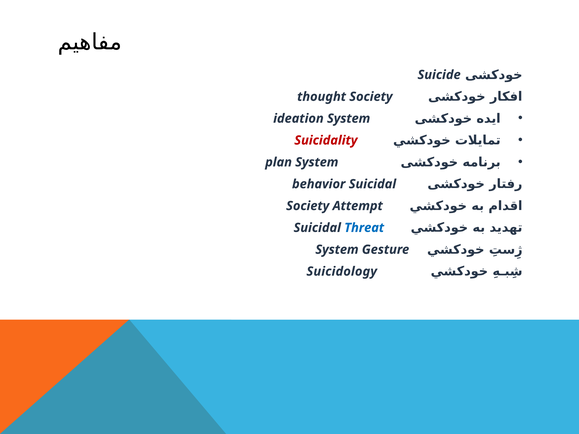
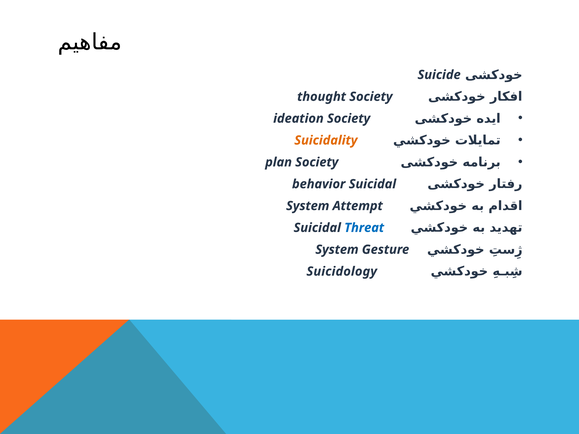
ideation System: System -> Society (349, 119)
Suicidality colour: red -> orange (326, 140)
plan System: System -> Society (317, 162)
Society: Society -> System (308, 206)
